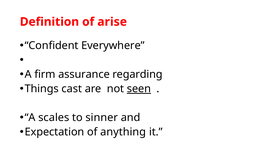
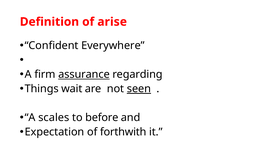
assurance underline: none -> present (84, 75)
cast: cast -> wait (72, 89)
sinner: sinner -> before (102, 118)
anything: anything -> forthwith (123, 132)
